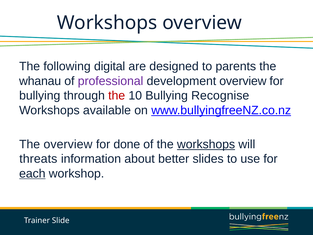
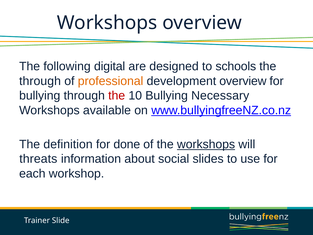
parents: parents -> schools (236, 66)
whanau: whanau -> through (40, 81)
professional colour: purple -> orange (111, 81)
Recognise: Recognise -> Necessary (220, 96)
The overview: overview -> definition (68, 144)
better: better -> social (174, 159)
each underline: present -> none (32, 173)
